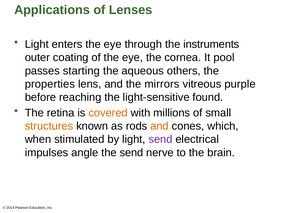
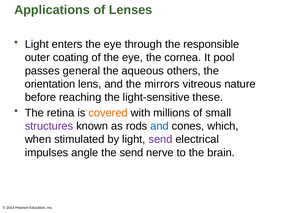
instruments: instruments -> responsible (211, 44)
starting: starting -> general (81, 71)
properties: properties -> orientation (50, 84)
purple: purple -> nature (240, 84)
found: found -> these (208, 97)
structures colour: orange -> purple (49, 126)
and colour: orange -> blue (160, 126)
